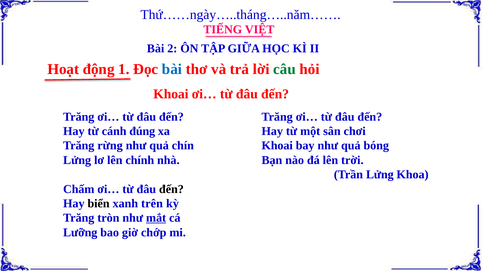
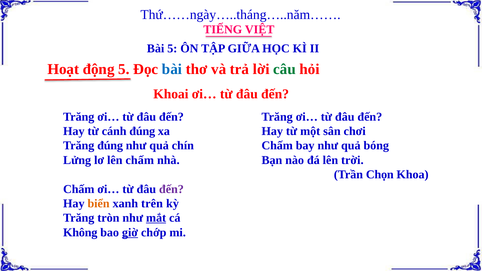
Bài 2: 2 -> 5 (172, 49)
động 1: 1 -> 5 (124, 69)
Trăng rừng: rừng -> đúng (110, 146)
Khoai: Khoai -> Chấm (277, 146)
lên chính: chính -> chấm (140, 160)
Trần Lửng: Lửng -> Chọn (380, 174)
đến colour: black -> purple (171, 189)
biển colour: black -> orange (99, 203)
Lưỡng: Lưỡng -> Không (80, 232)
giờ underline: none -> present (130, 232)
